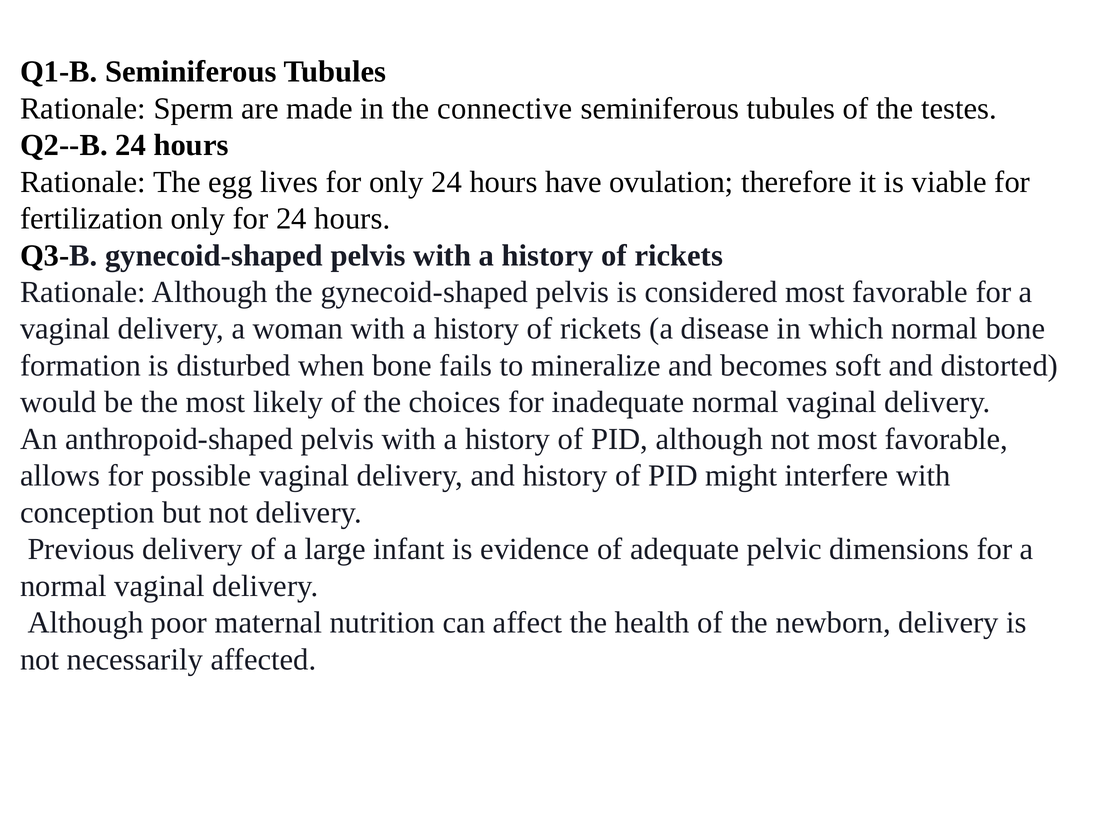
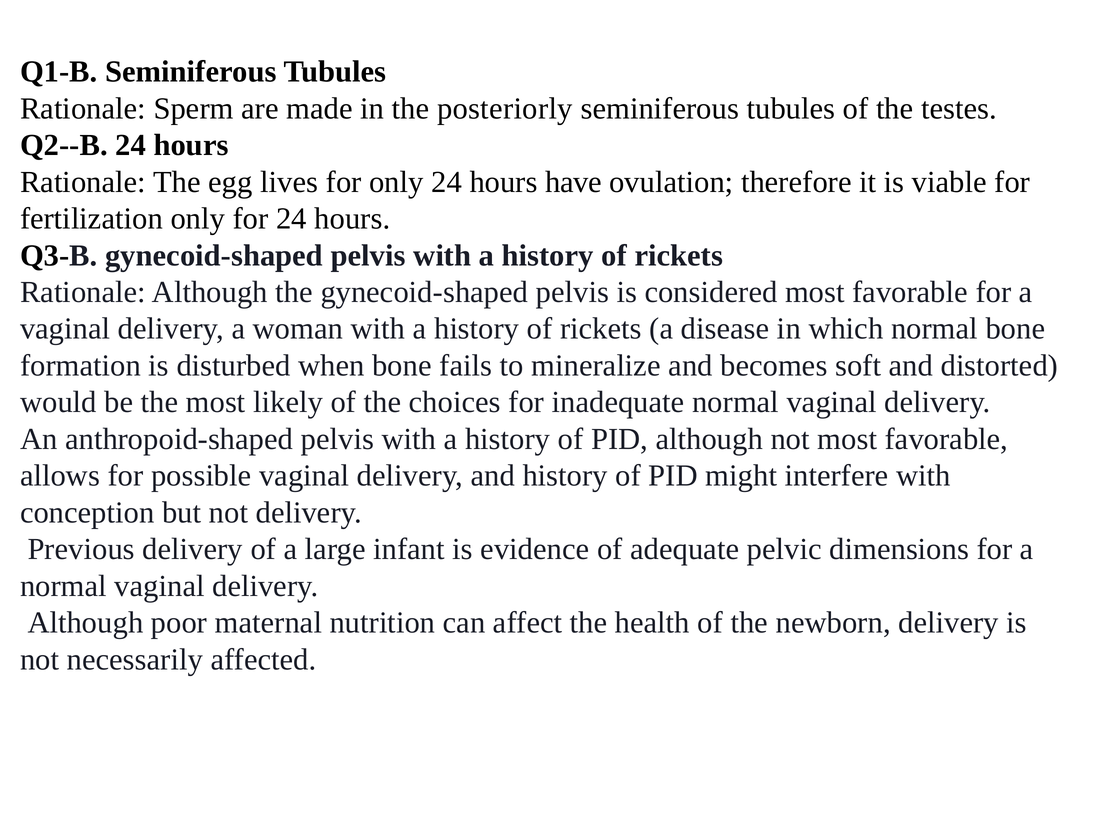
connective: connective -> posteriorly (505, 109)
